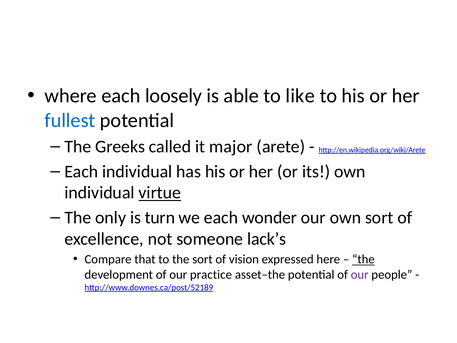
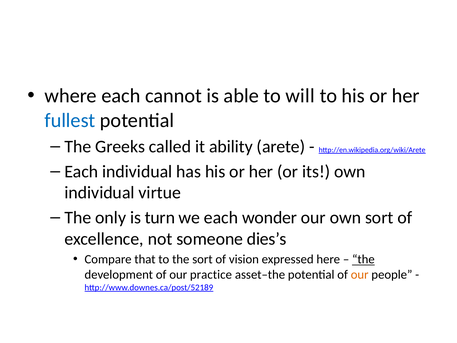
loosely: loosely -> cannot (173, 96)
like: like -> will (300, 96)
major: major -> ability (231, 146)
virtue underline: present -> none (160, 193)
lack’s: lack’s -> dies’s (267, 239)
our colour: purple -> orange (360, 274)
